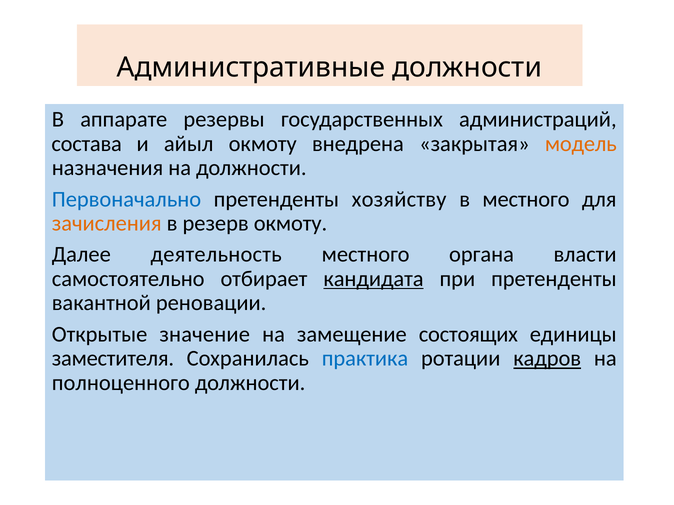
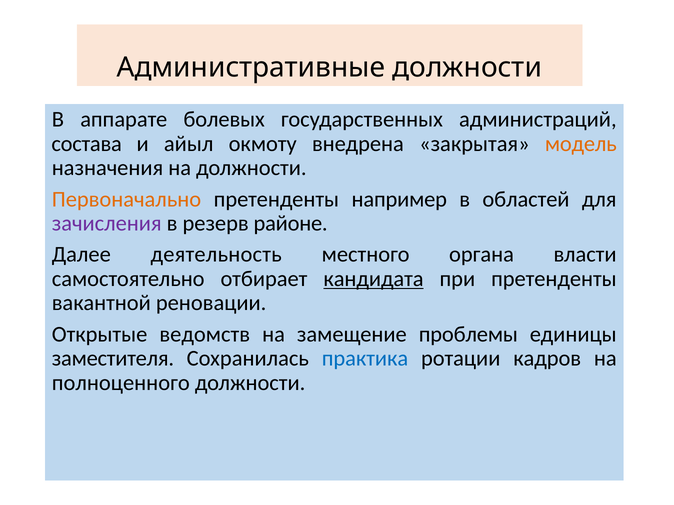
резервы: резервы -> болевых (224, 120)
Первоначально colour: blue -> orange (127, 199)
хозяйству: хозяйству -> например (399, 199)
в местного: местного -> областей (526, 199)
зачисления colour: orange -> purple (107, 224)
резерв окмоту: окмоту -> районе (291, 224)
значение: значение -> ведомств (205, 335)
состоящих: состоящих -> проблемы (468, 335)
кадров underline: present -> none (547, 359)
